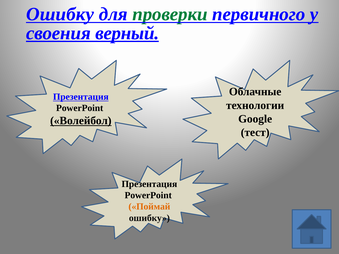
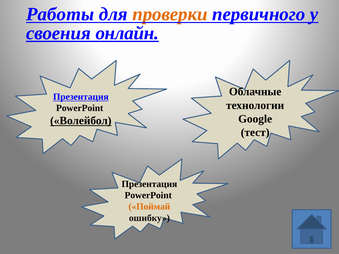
Ошибку: Ошибку -> Работы (60, 14)
проверки colour: green -> orange (170, 14)
верный: верный -> онлайн (127, 33)
